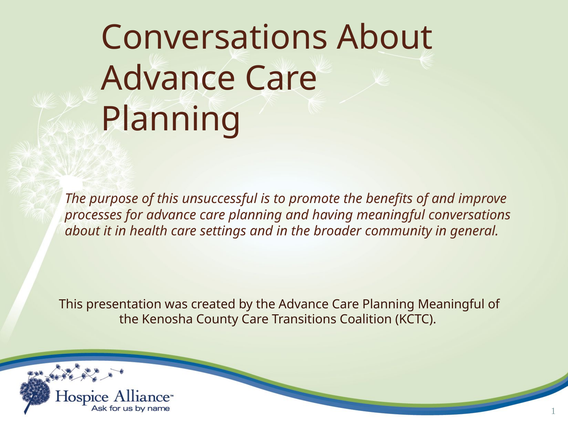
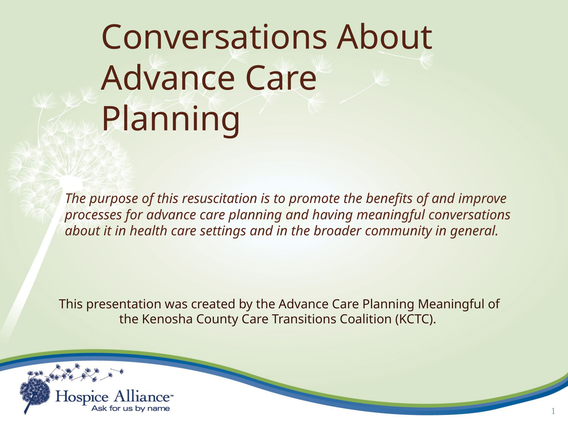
unsuccessful: unsuccessful -> resuscitation (220, 199)
